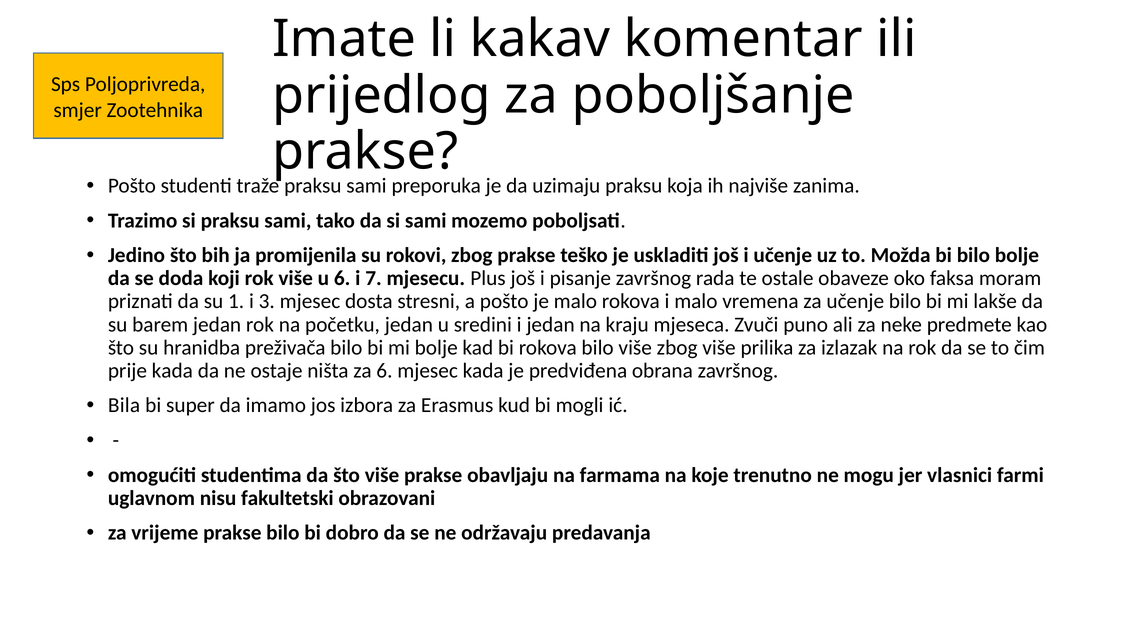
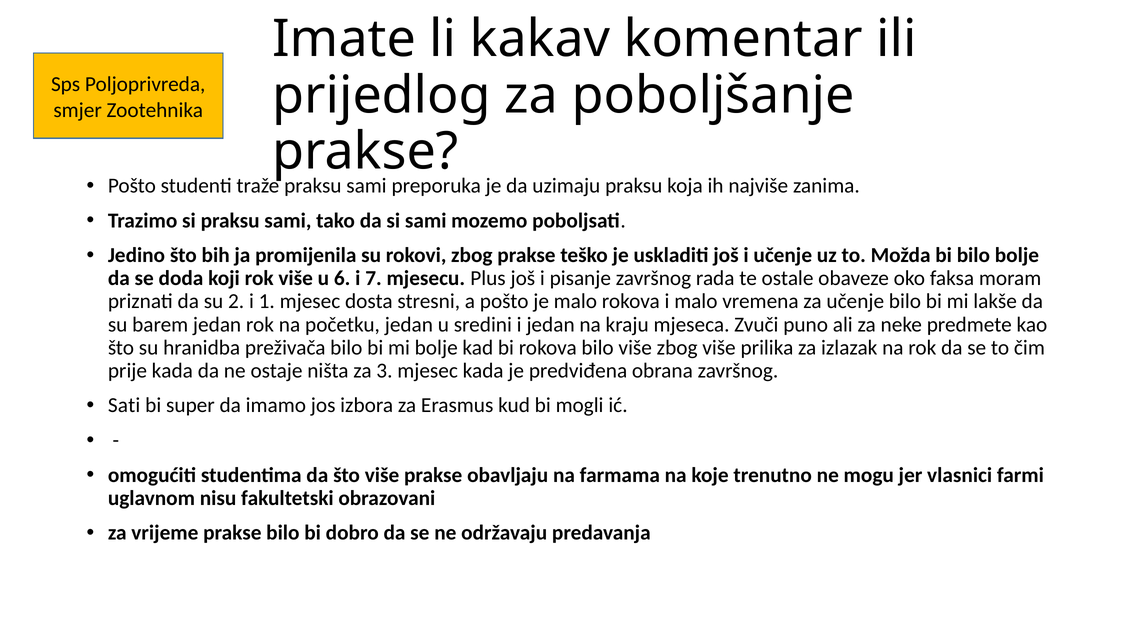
1: 1 -> 2 (236, 301)
3: 3 -> 1 (267, 301)
za 6: 6 -> 3 (384, 370)
Bila: Bila -> Sati (124, 405)
